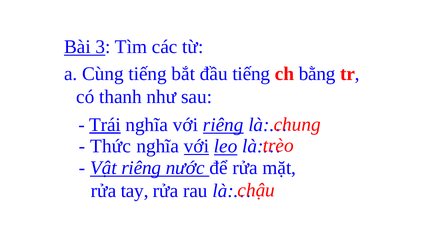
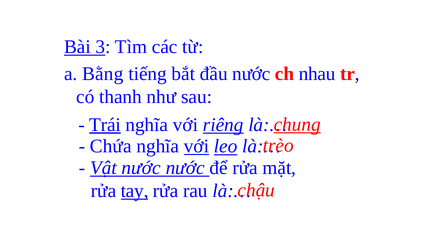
Cùng: Cùng -> Bằng (103, 74)
đầu tiếng: tiếng -> nước (251, 74)
bằng: bằng -> nhau (317, 74)
chung underline: none -> present (297, 125)
Thức: Thức -> Chứa (111, 146)
Vật riêng: riêng -> nước (141, 168)
tay underline: none -> present (135, 191)
